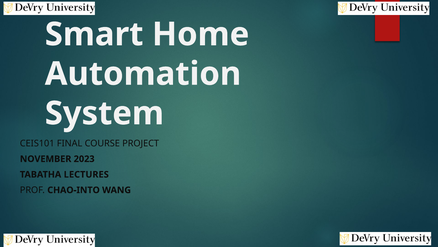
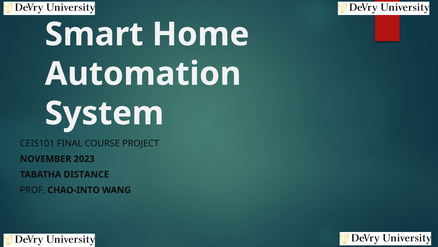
LECTURES: LECTURES -> DISTANCE (86, 174)
